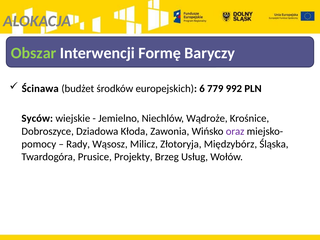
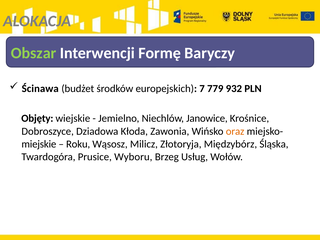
6: 6 -> 7 (202, 89)
992: 992 -> 932 (234, 89)
Syców: Syców -> Objęty (37, 118)
Wądroże: Wądroże -> Janowice (207, 118)
oraz colour: purple -> orange (235, 131)
pomocy: pomocy -> miejskie (39, 144)
Rady: Rady -> Roku (78, 144)
Projekty: Projekty -> Wyboru (133, 157)
